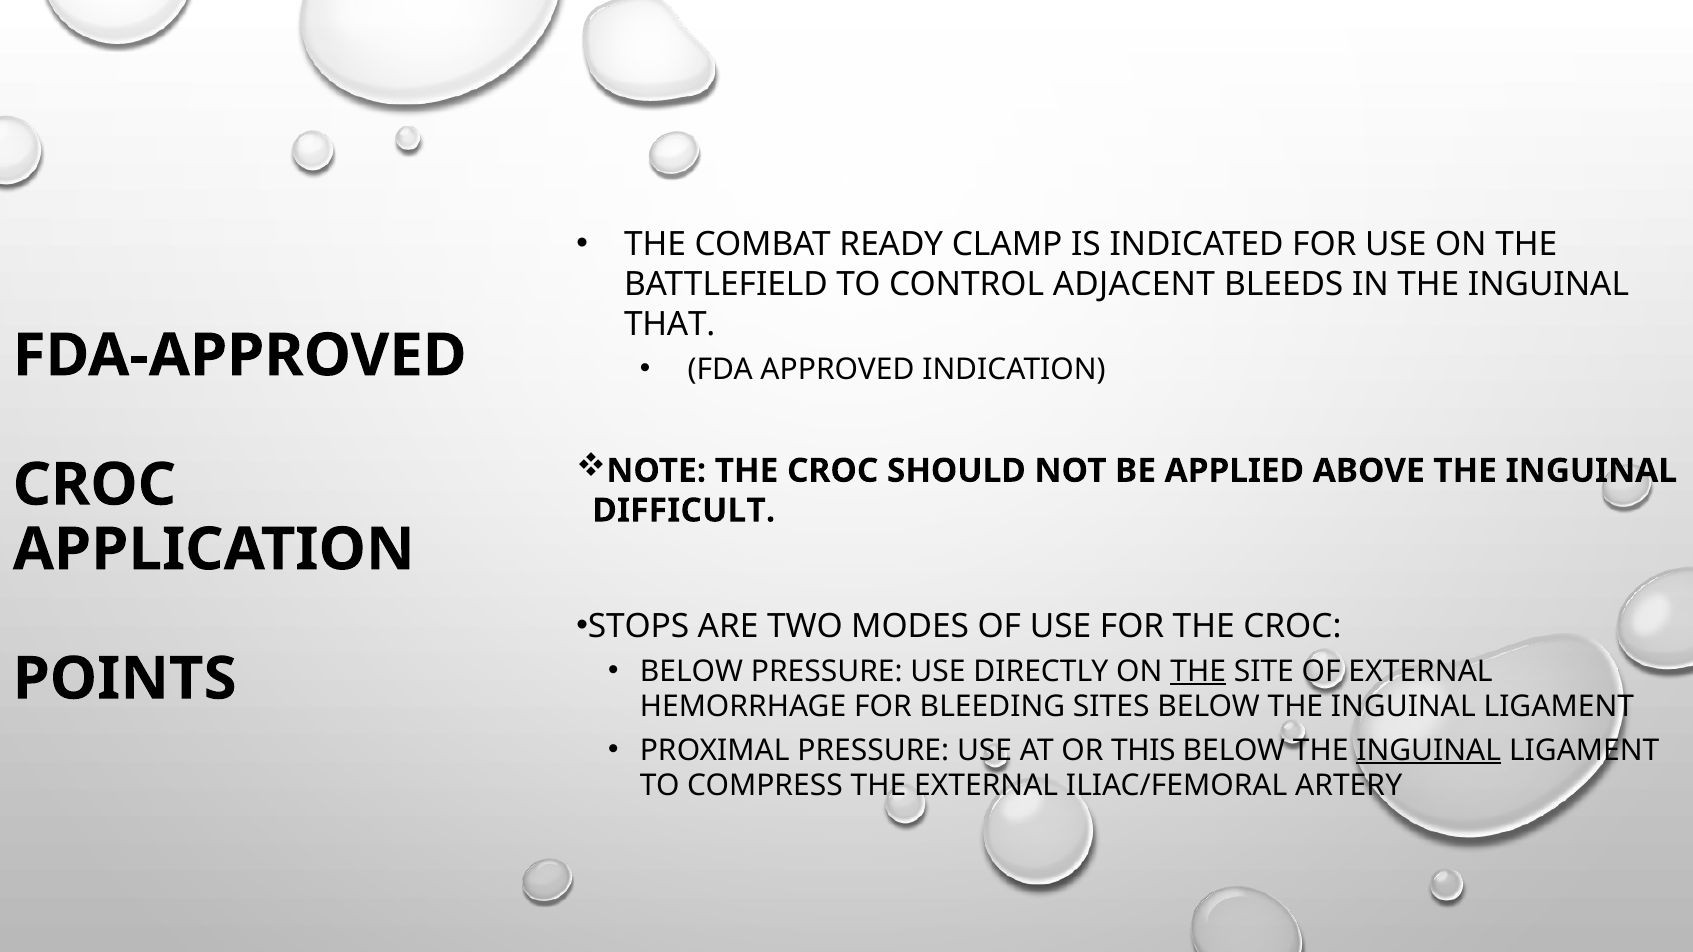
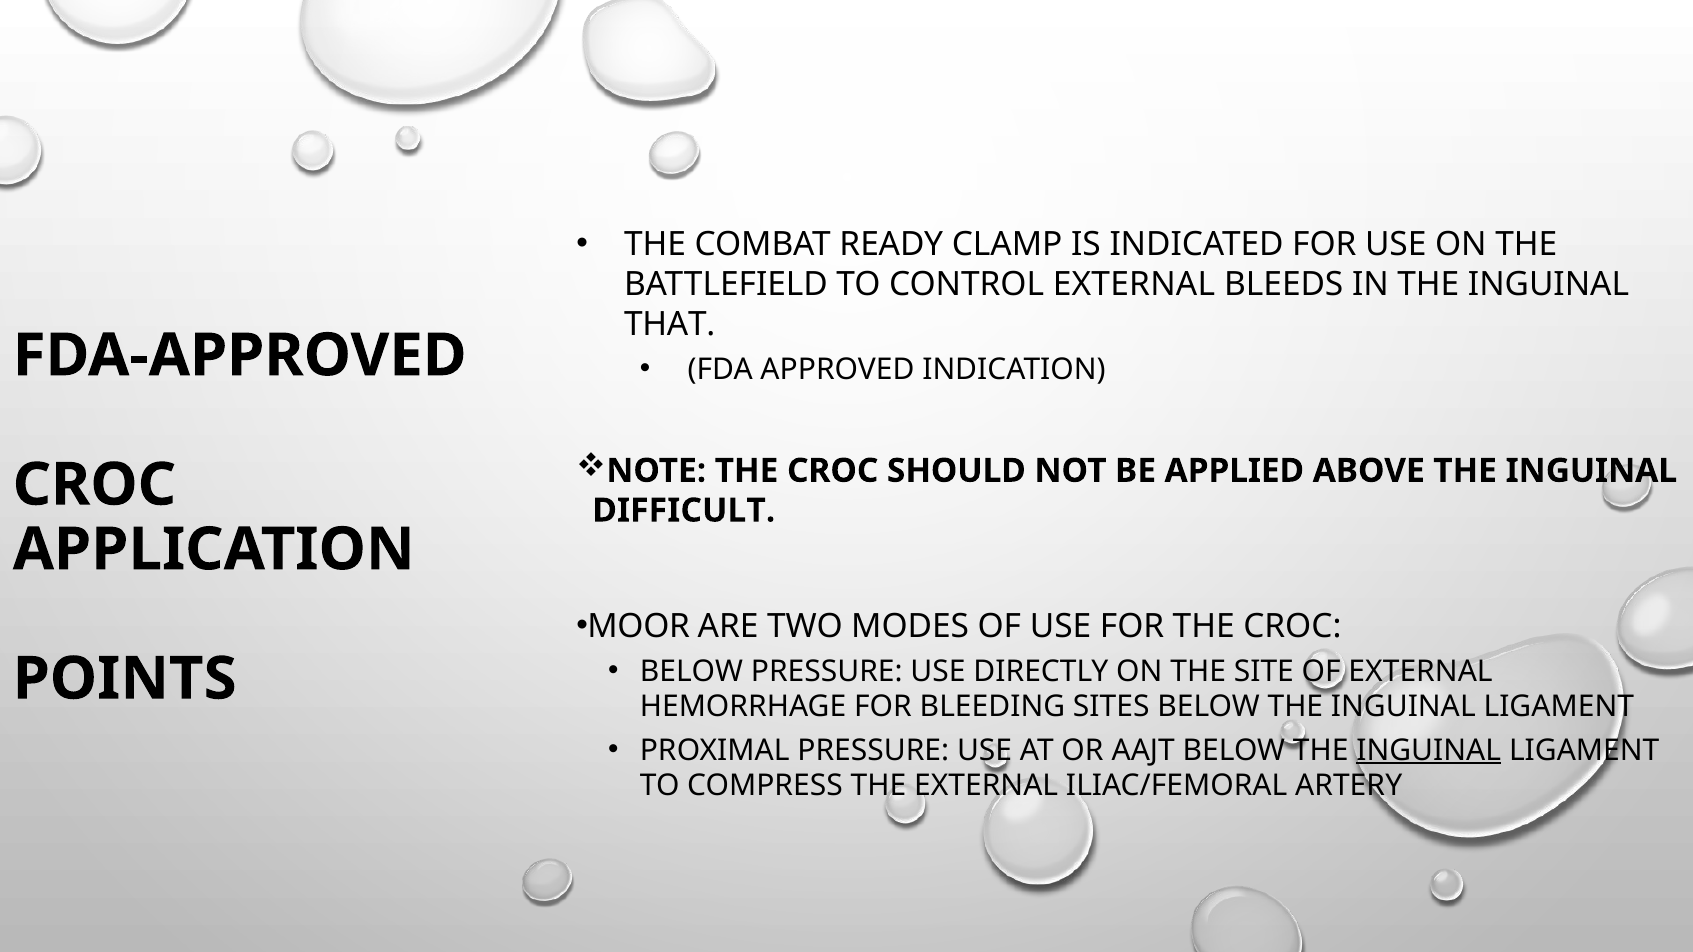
CONTROL ADJACENT: ADJACENT -> EXTERNAL (1134, 285)
STOPS: STOPS -> MOOR (639, 626)
THE underline: present -> none (1198, 672)
THIS: THIS -> AAJT (1143, 751)
